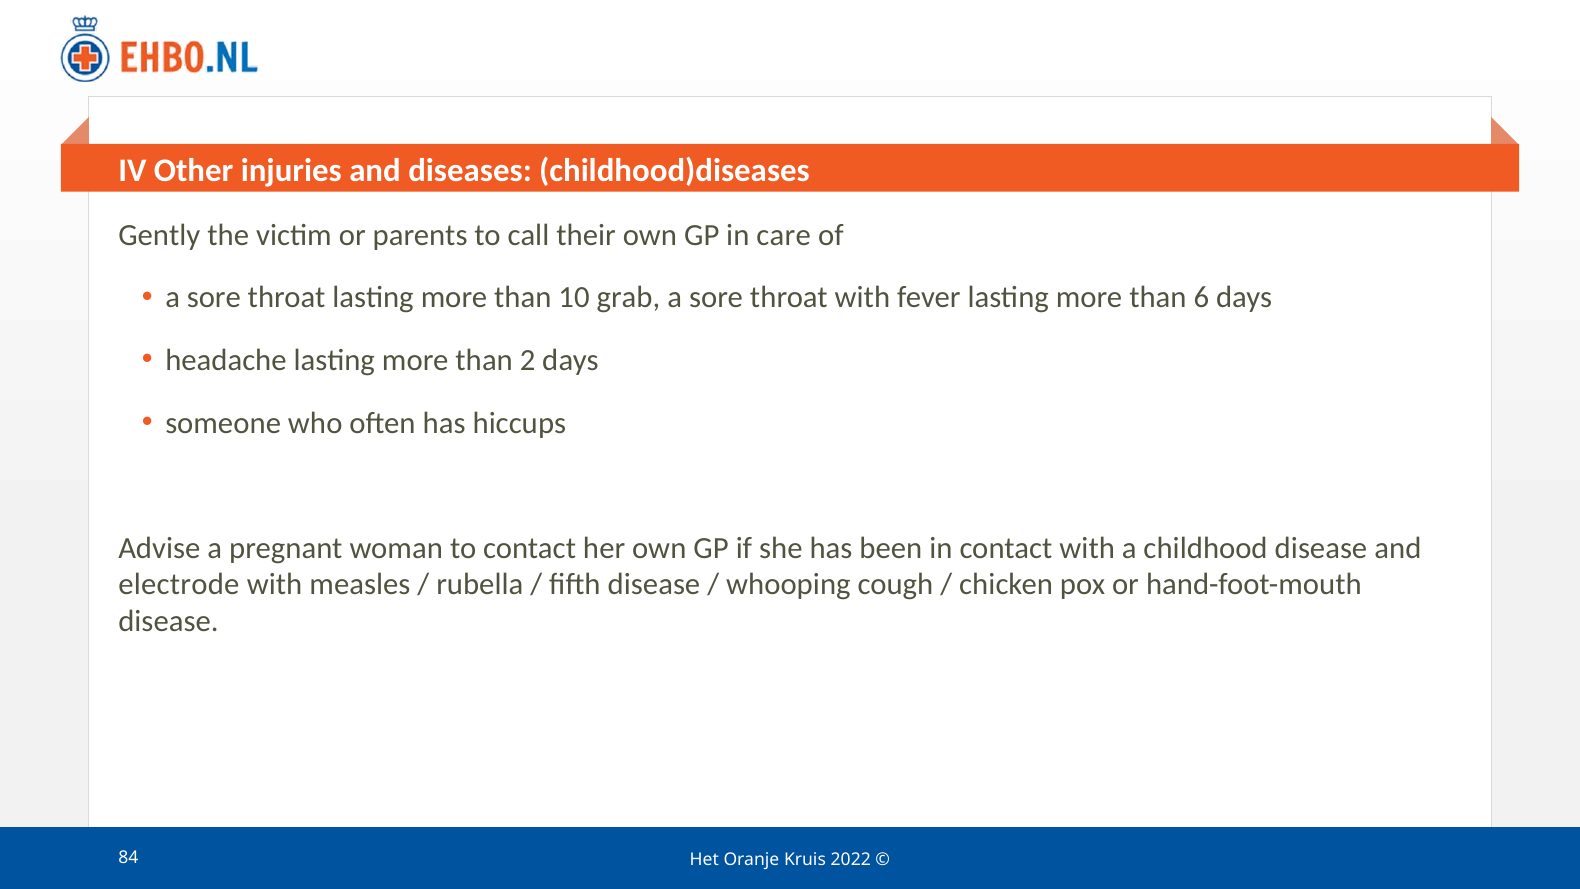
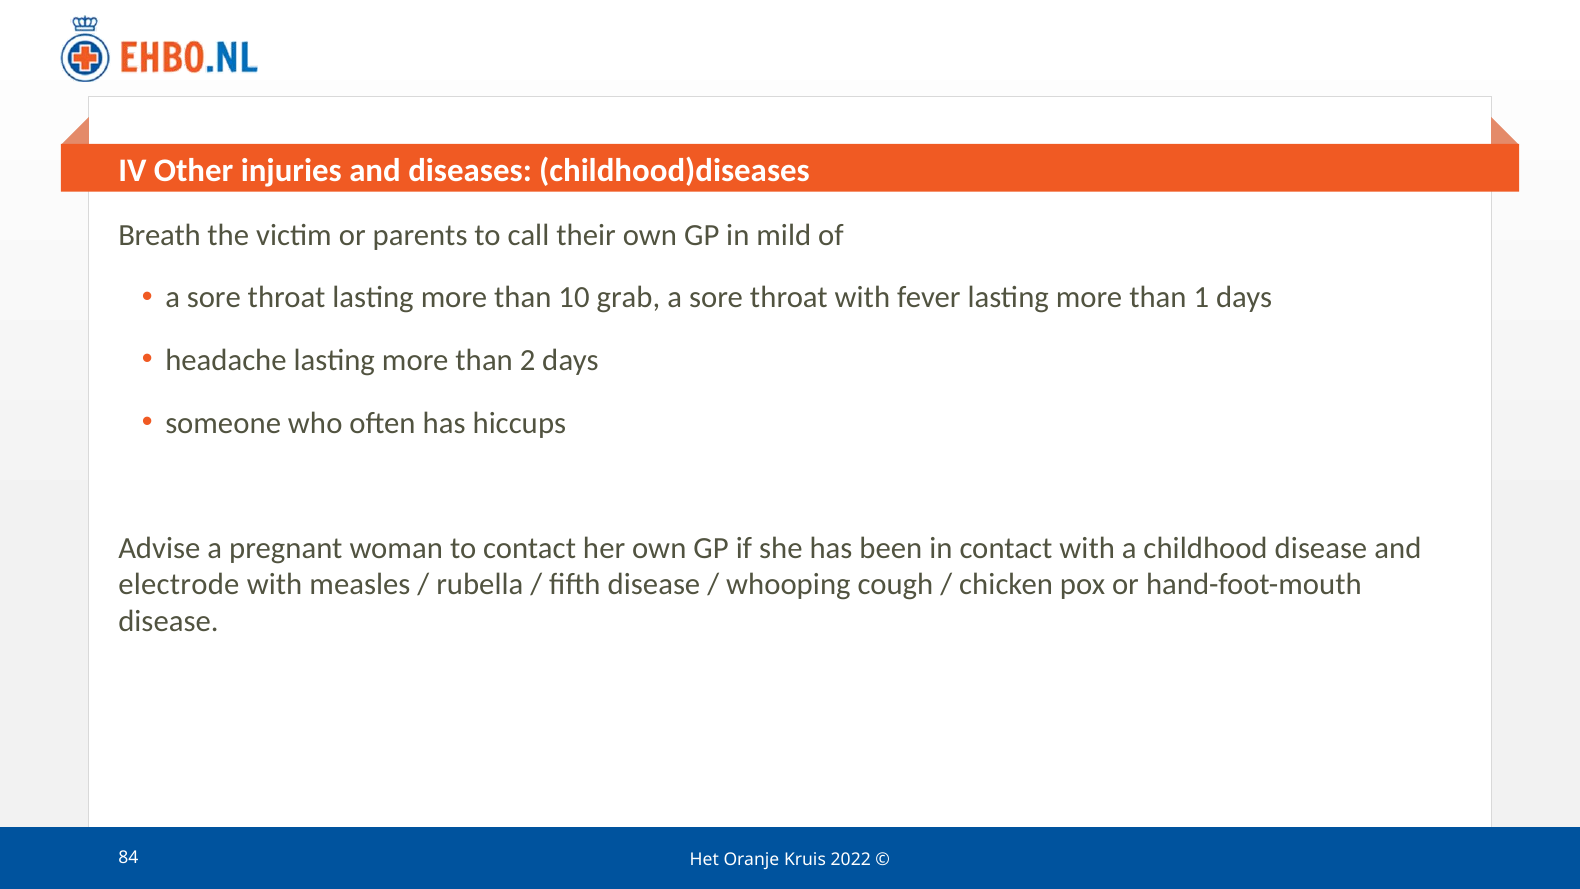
Gently: Gently -> Breath (159, 235)
care: care -> mild (784, 235)
6: 6 -> 1 (1201, 298)
